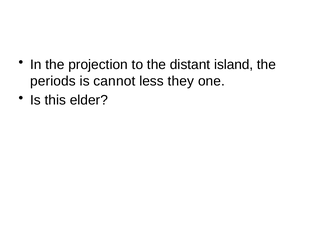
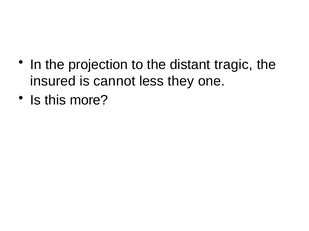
island: island -> tragic (234, 65)
periods: periods -> insured (53, 81)
elder: elder -> more (89, 101)
